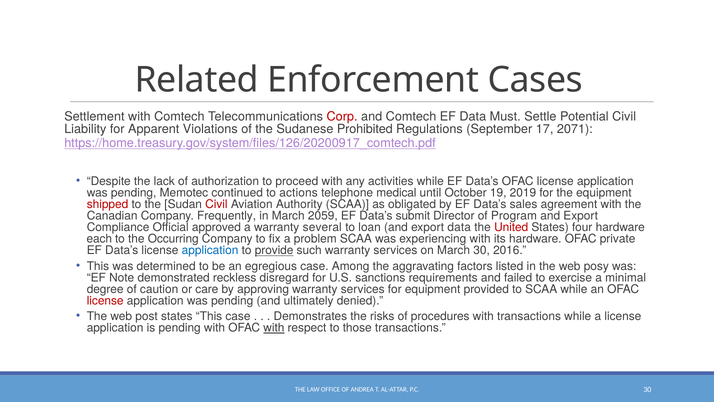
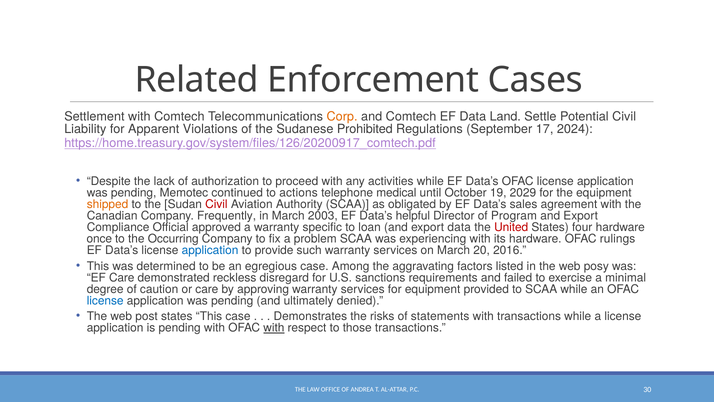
Corp colour: red -> orange (342, 116)
Must: Must -> Land (505, 116)
2071: 2071 -> 2024 (575, 129)
2019: 2019 -> 2029 (523, 193)
shipped colour: red -> orange (108, 204)
2059: 2059 -> 2003 (323, 216)
submit: submit -> helpful (413, 216)
several: several -> specific (322, 227)
each: each -> once (99, 239)
private: private -> rulings (618, 239)
provide underline: present -> none (274, 250)
March 30: 30 -> 20 (482, 250)
EF Note: Note -> Care (122, 277)
license colour: red -> blue (105, 301)
procedures: procedures -> statements (440, 316)
